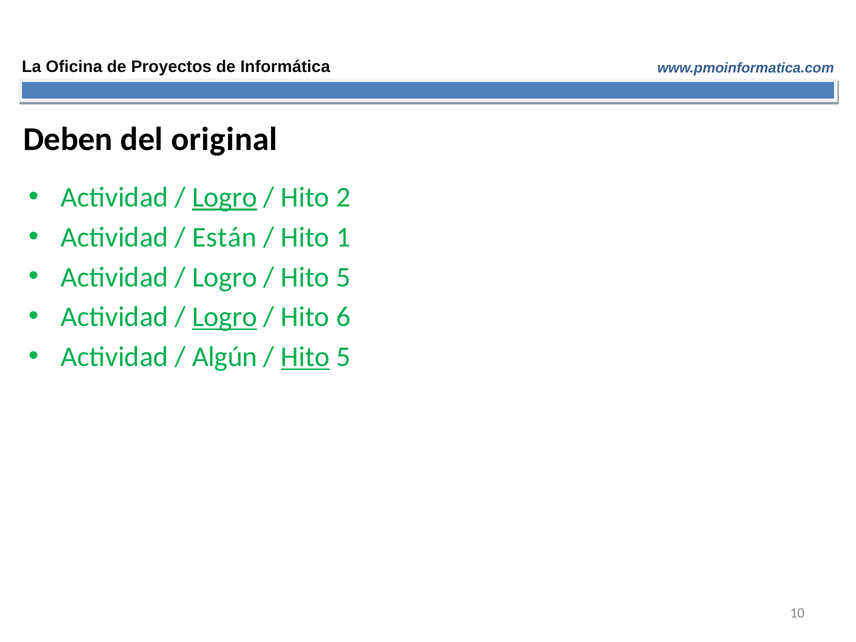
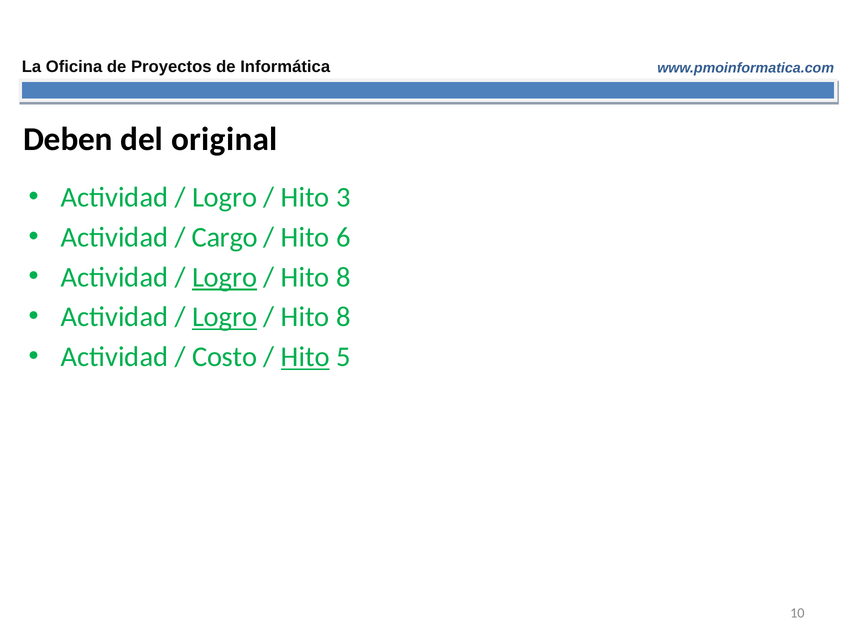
Logro underline: present -> none (225, 197)
2: 2 -> 3 (343, 197)
Están: Están -> Cargo (225, 237)
1: 1 -> 6 (343, 237)
Logro underline: none -> present (225, 277)
5: 5 -> 8 (343, 277)
6: 6 -> 8 (343, 317)
Algún: Algún -> Costo (225, 357)
